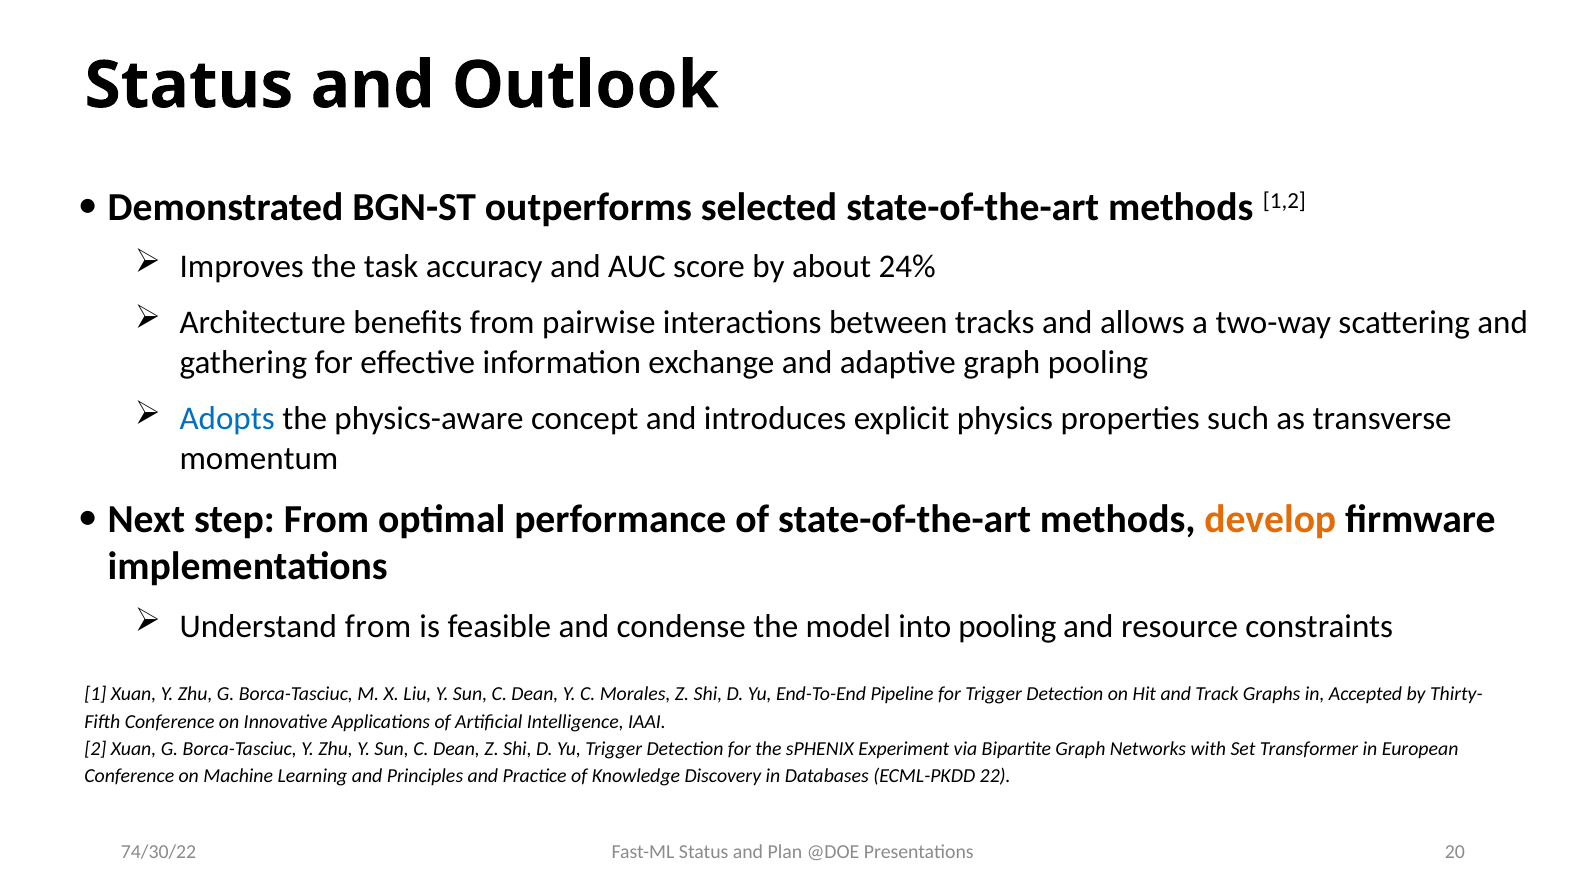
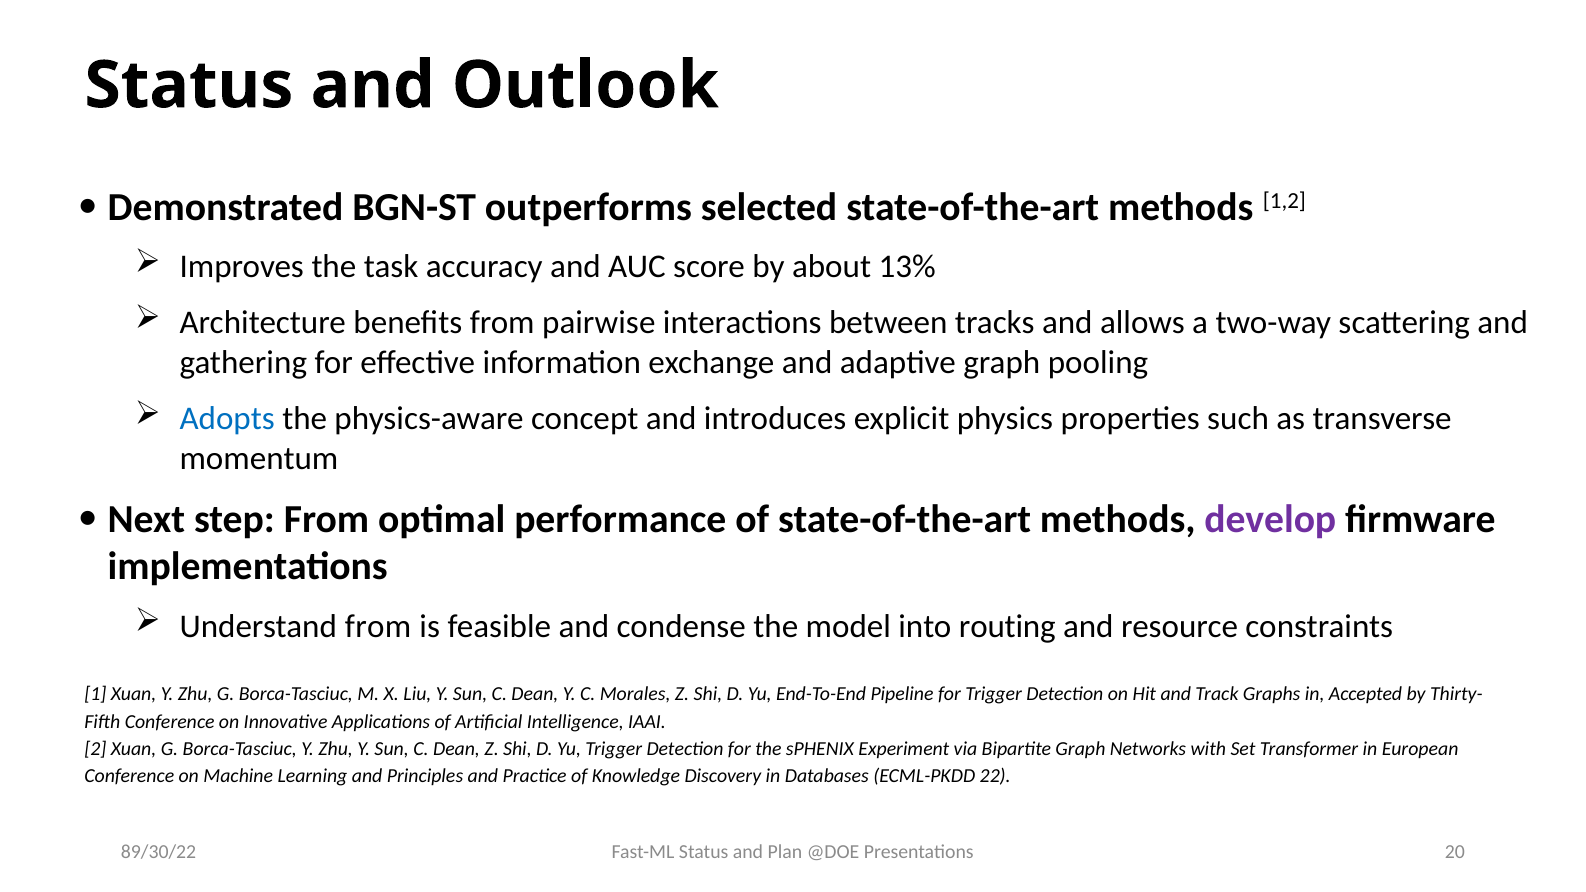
24%: 24% -> 13% (907, 267)
develop colour: orange -> purple (1270, 519)
into pooling: pooling -> routing (1007, 626)
74/30/22: 74/30/22 -> 89/30/22 (159, 852)
